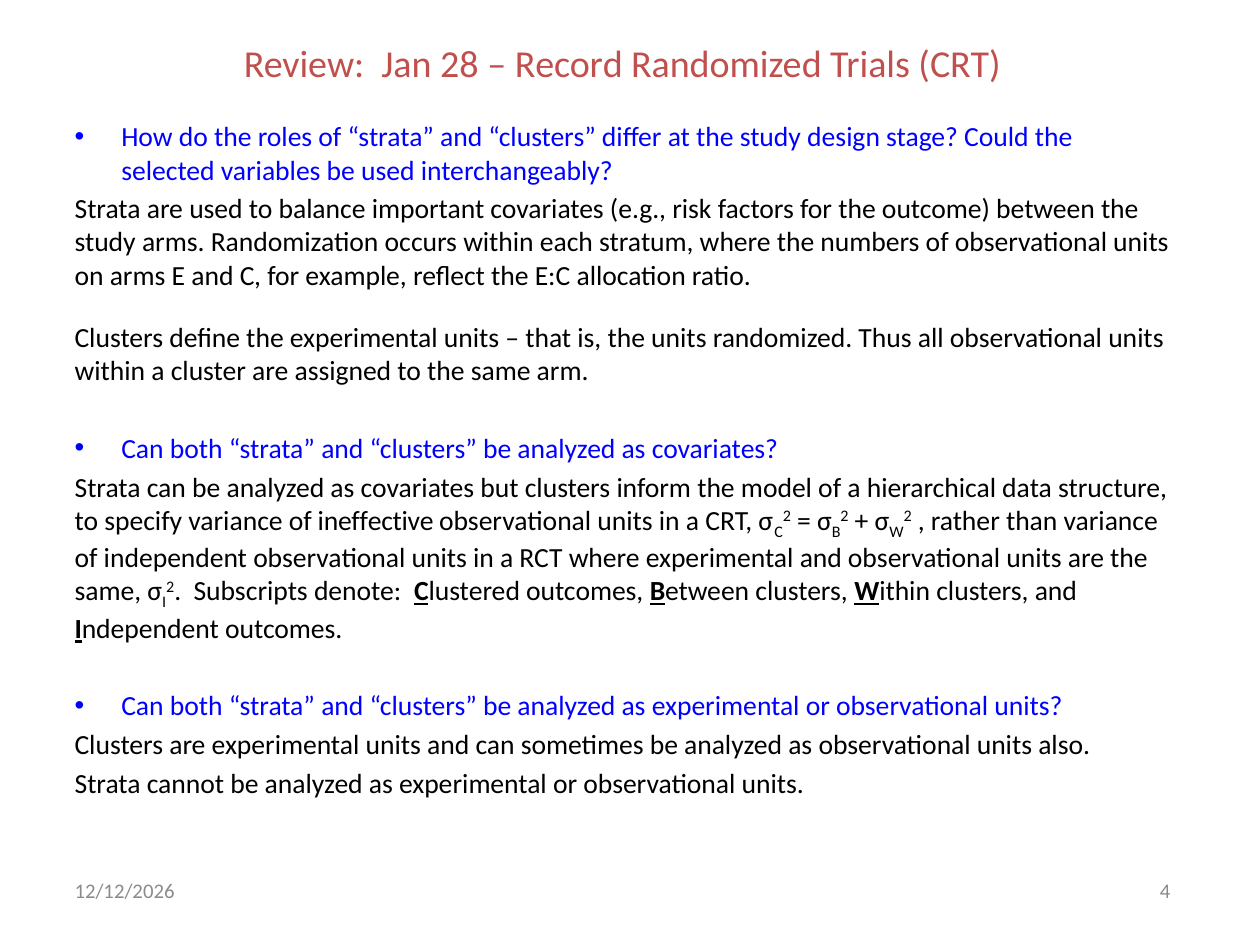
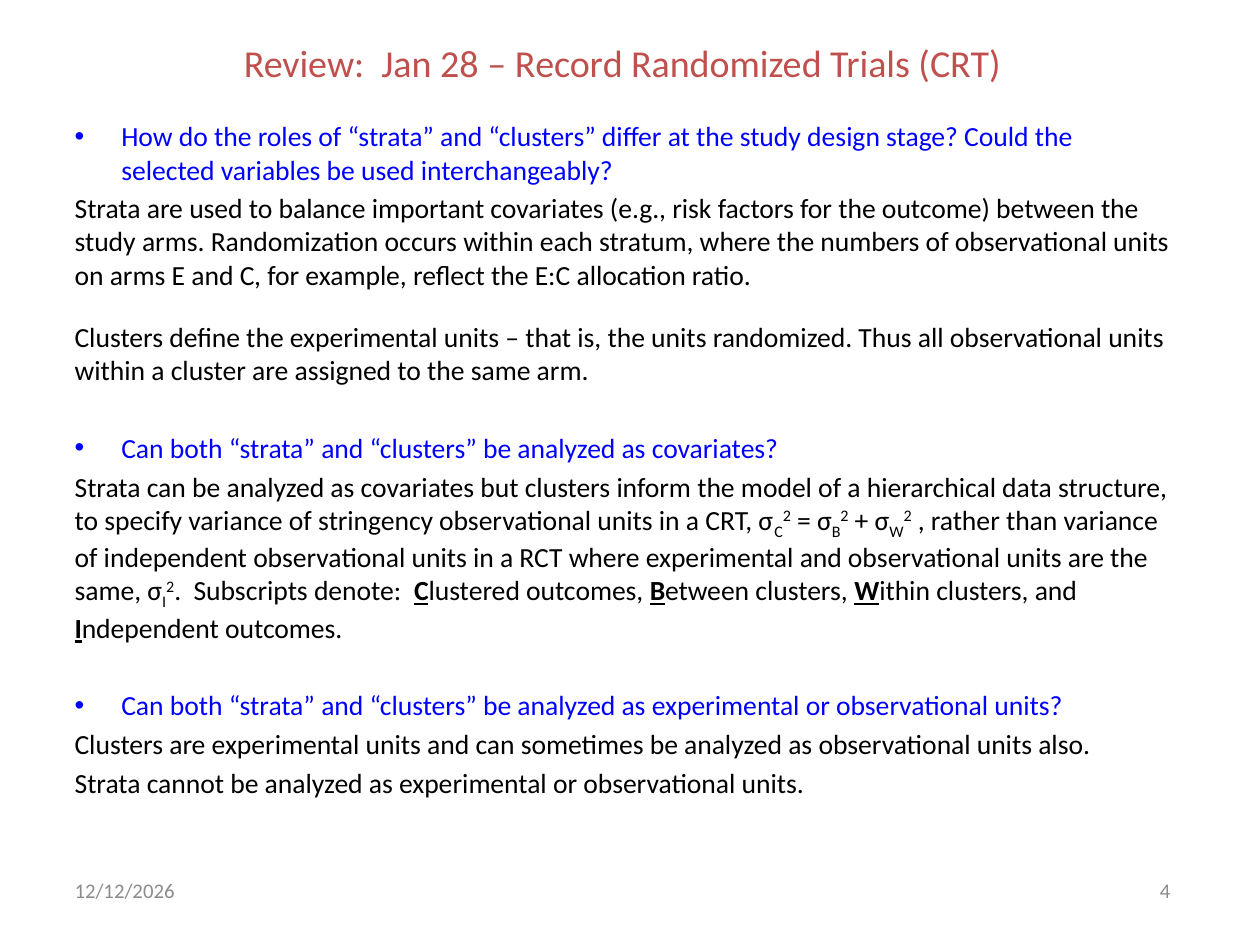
ineffective: ineffective -> stringency (376, 521)
